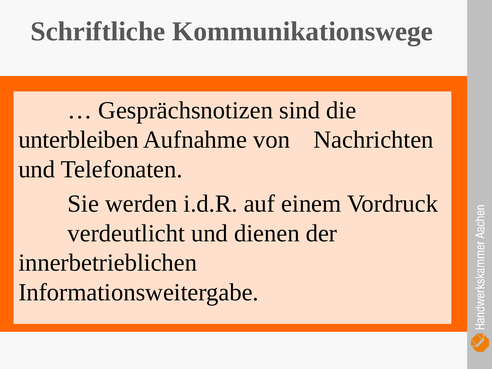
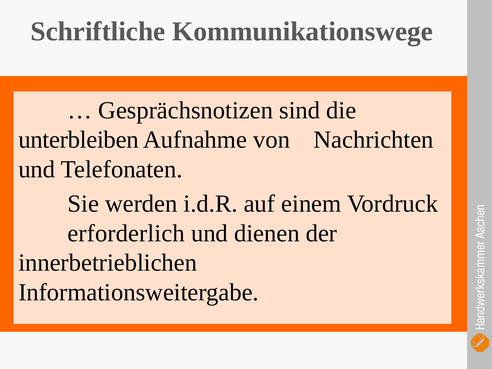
verdeutlicht: verdeutlicht -> erforderlich (126, 233)
